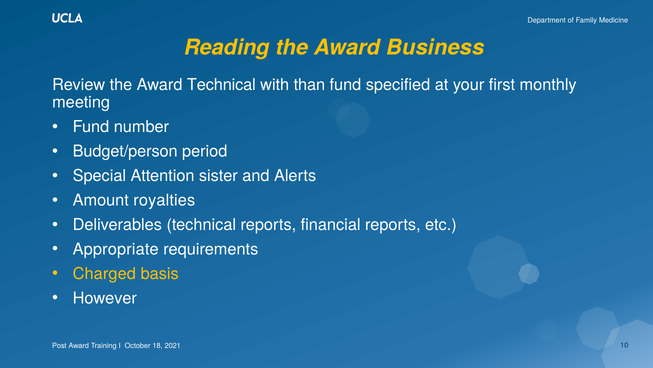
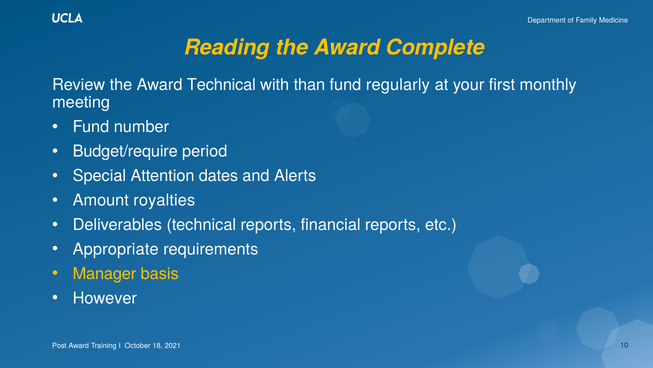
Business: Business -> Complete (435, 47)
specified: specified -> regularly (398, 85)
Budget/person: Budget/person -> Budget/require (125, 151)
sister: sister -> dates (218, 176)
Charged: Charged -> Manager (104, 273)
